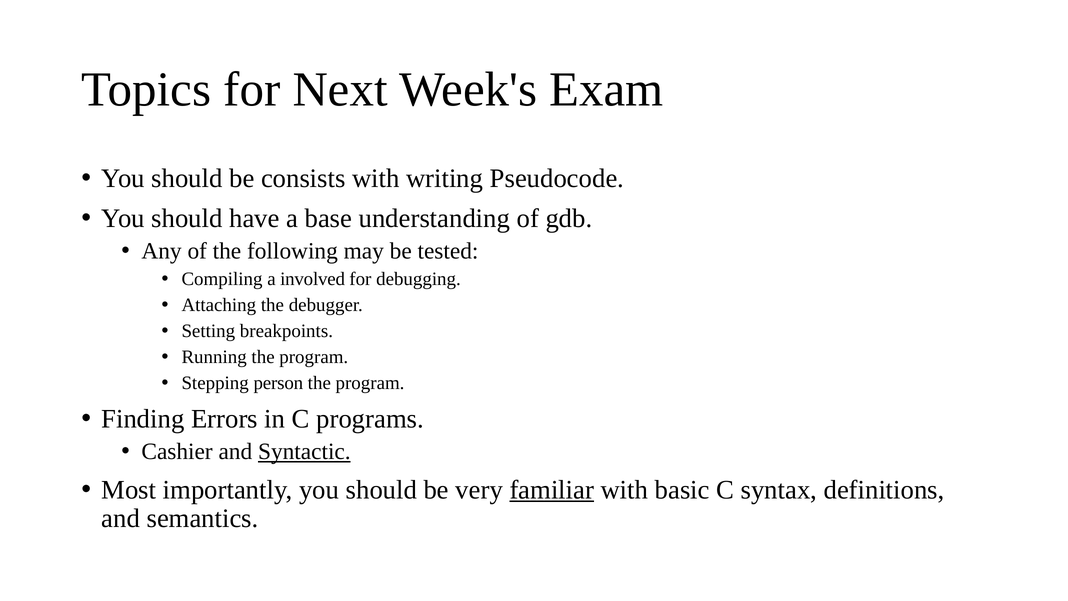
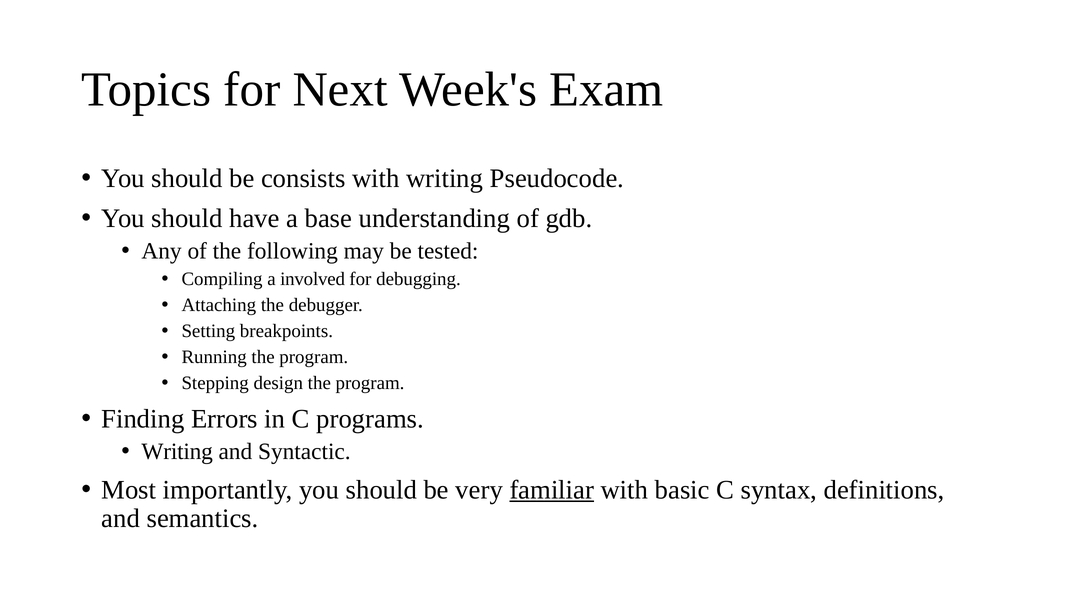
person: person -> design (278, 383)
Cashier: Cashier -> Writing (177, 451)
Syntactic underline: present -> none (304, 451)
